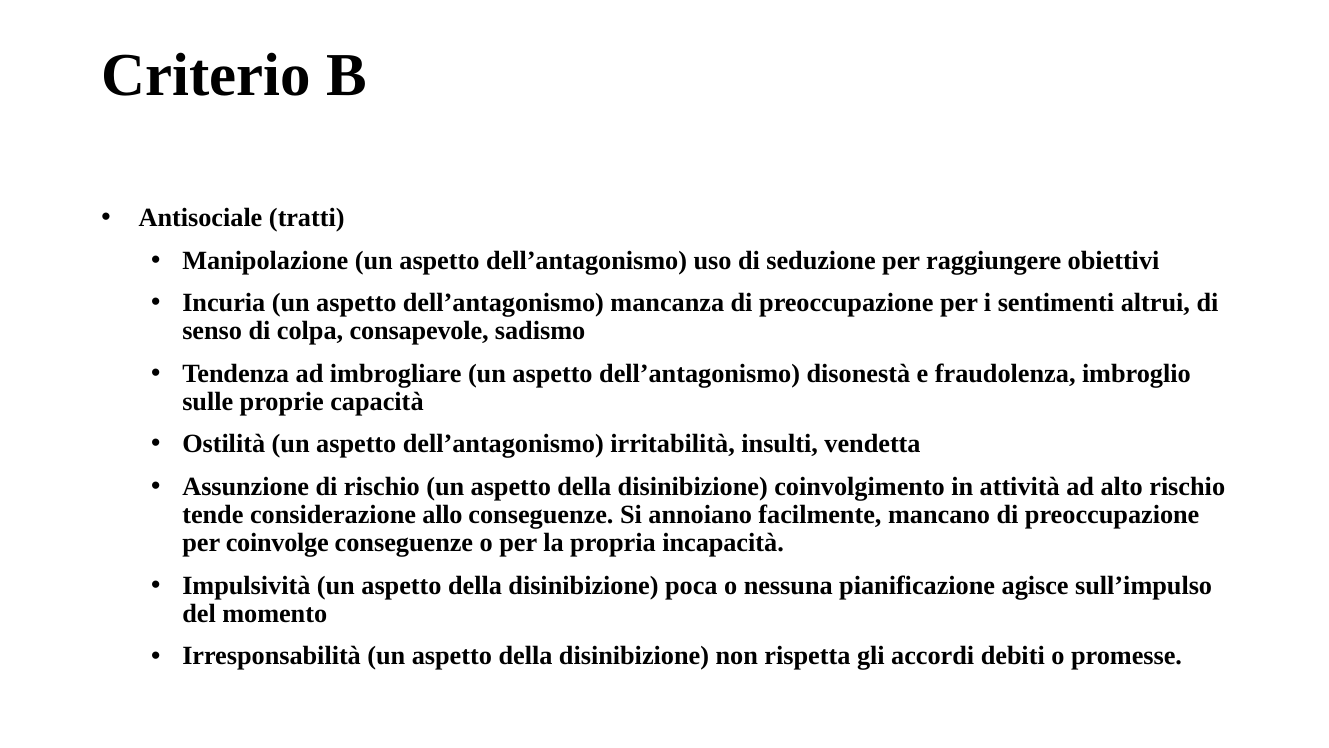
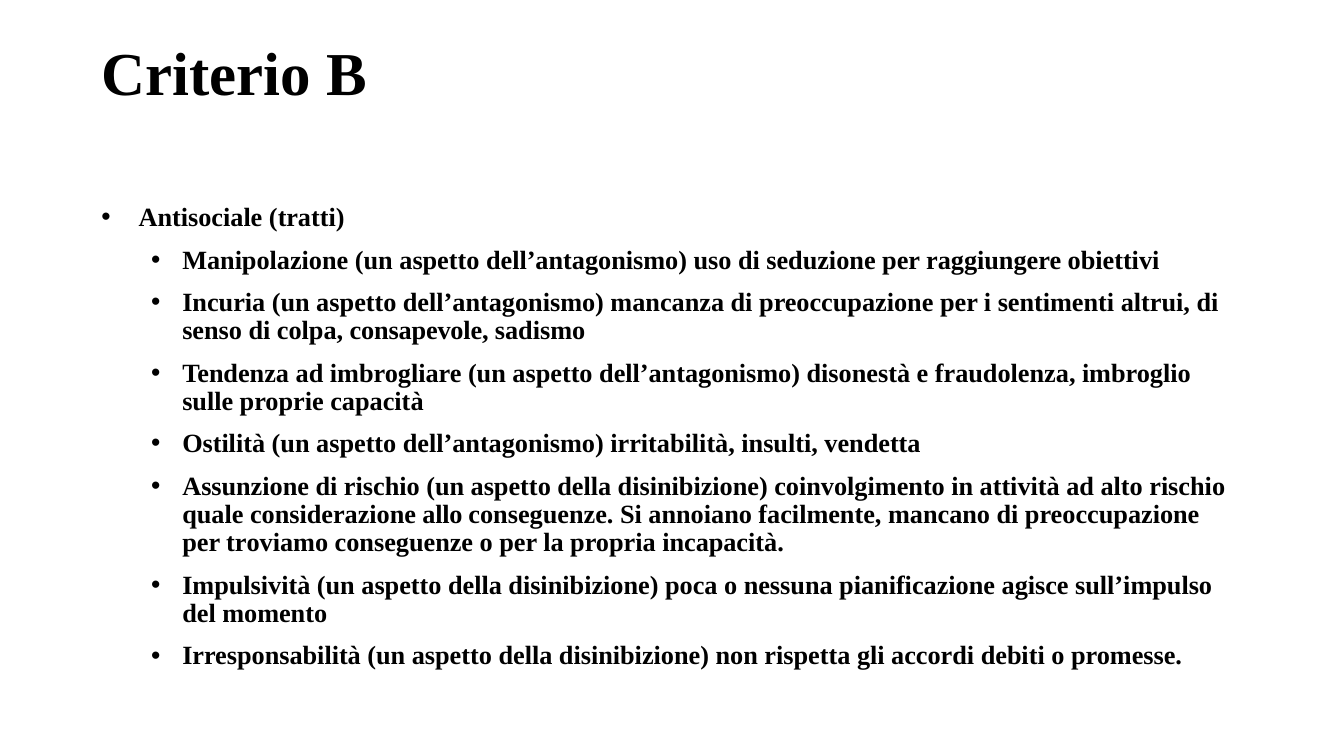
tende: tende -> quale (213, 515)
coinvolge: coinvolge -> troviamo (277, 543)
